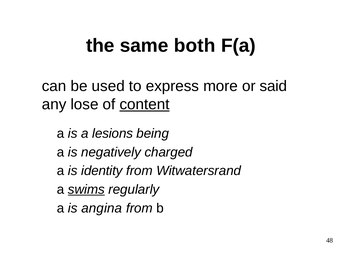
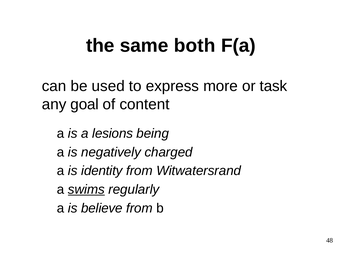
said: said -> task (273, 86)
lose: lose -> goal (85, 104)
content underline: present -> none (145, 104)
angina: angina -> believe (102, 208)
